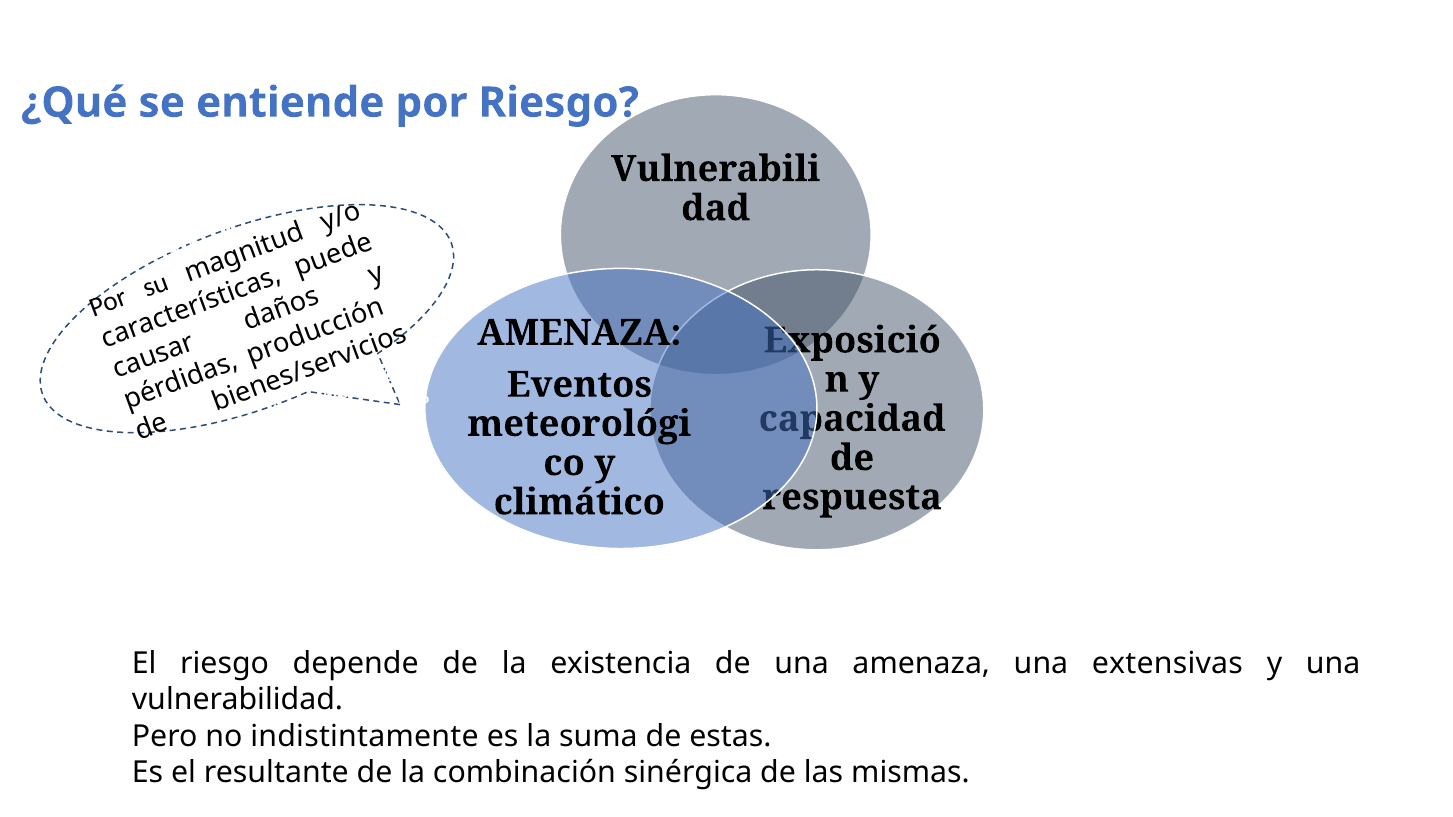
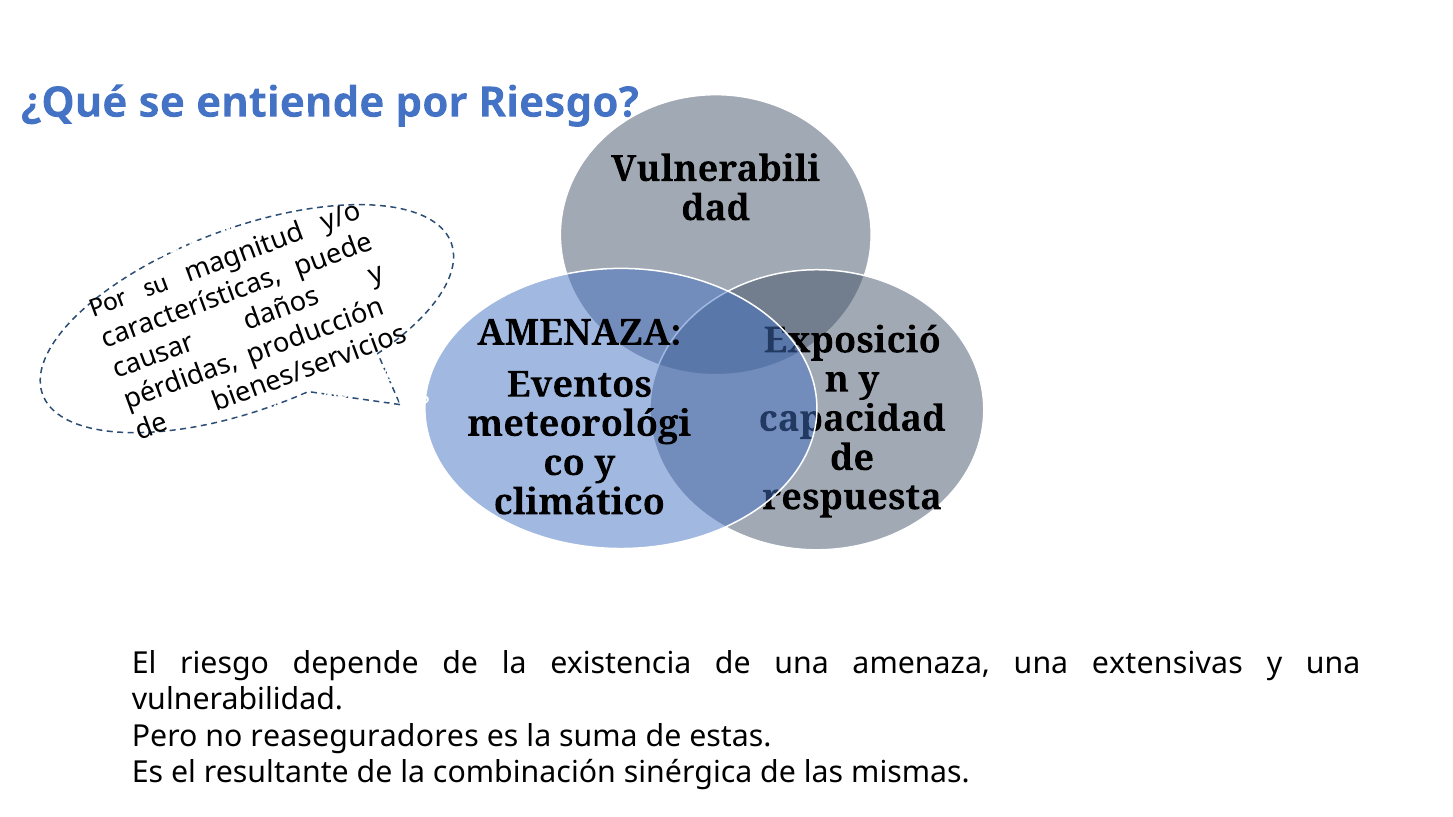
indistintamente: indistintamente -> reaseguradores (365, 736)
